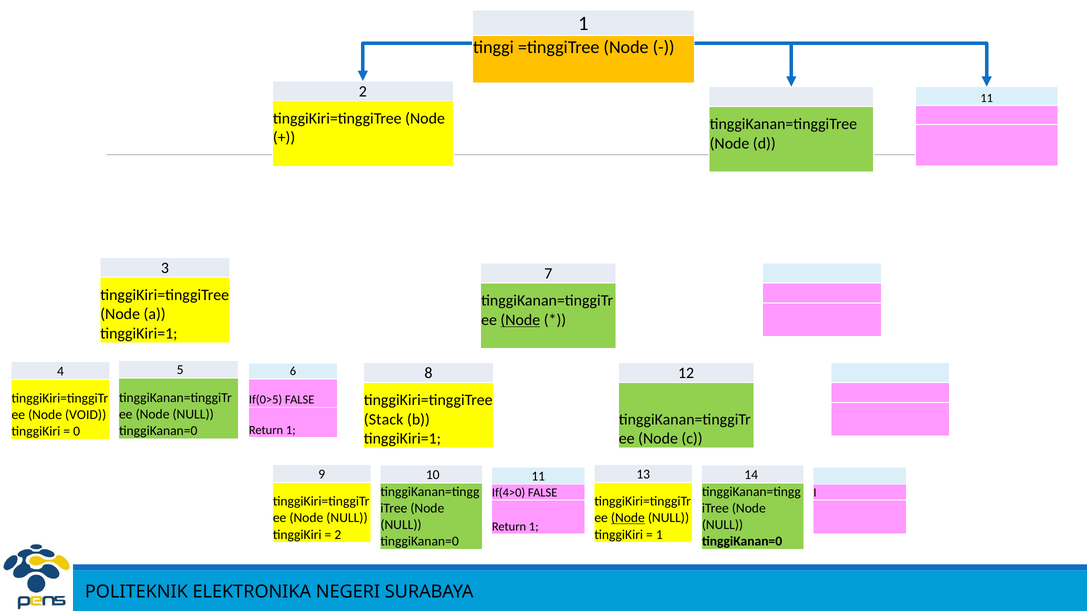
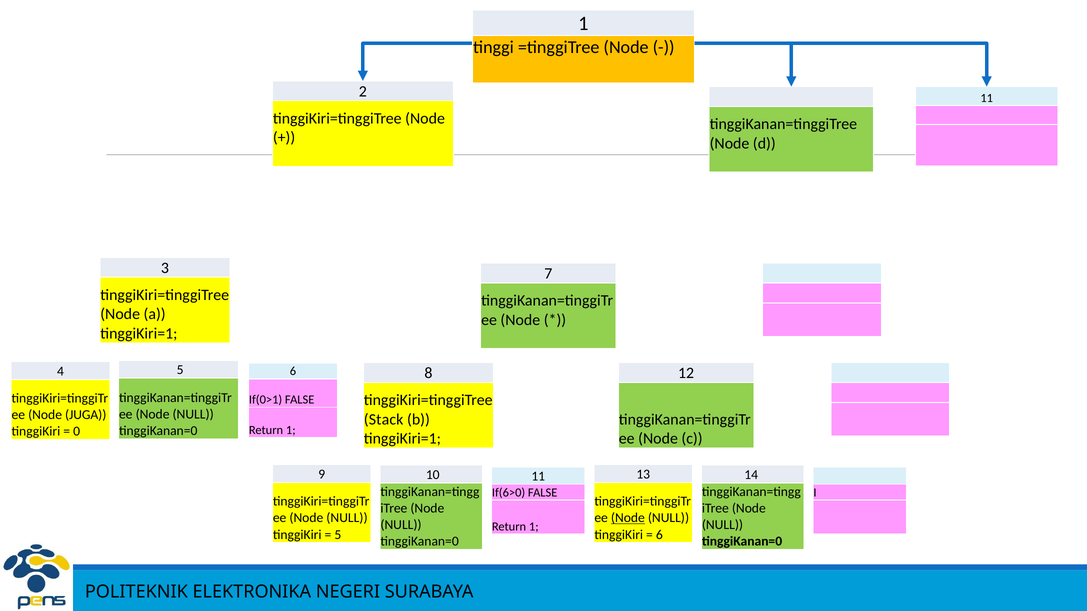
Node underline: present -> none (520, 320)
If(0>5: If(0>5 -> If(0>1 (266, 400)
VOID: VOID -> JUGA (86, 415)
If(4>0: If(4>0 -> If(6>0 (509, 493)
2: 2 -> 5 (338, 535)
1: 1 -> 6 (659, 535)
